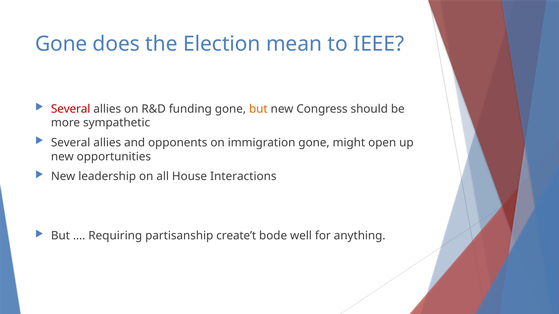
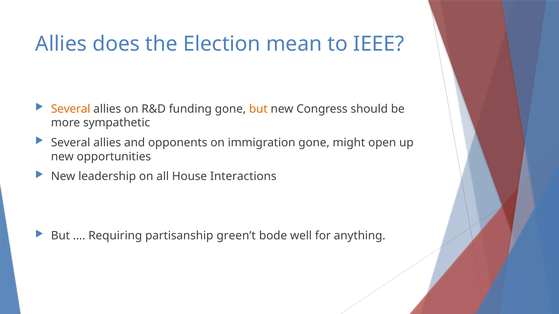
Gone: Gone -> Allies (61, 44)
Several colour: red -> orange (71, 109)
create’t: create’t -> green’t (236, 236)
